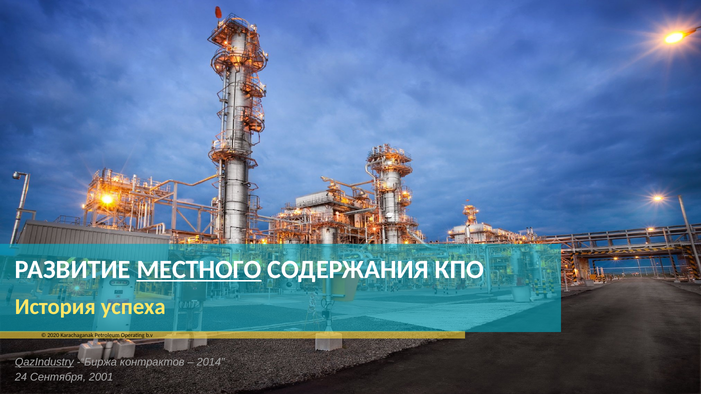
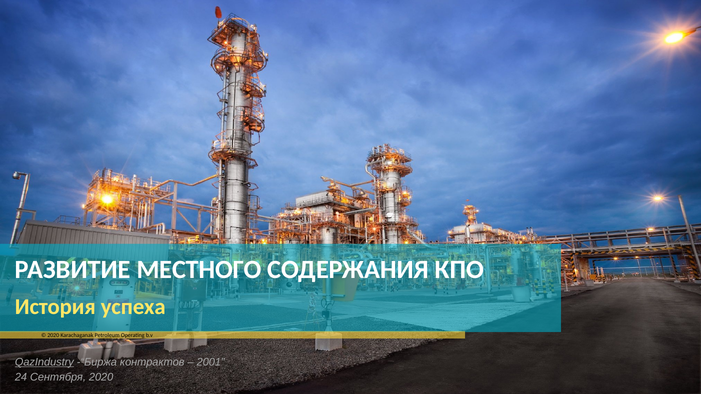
МЕСТНОГО underline: present -> none (199, 270)
2014: 2014 -> 2001 (211, 362)
Сентября 2001: 2001 -> 2020 (101, 377)
